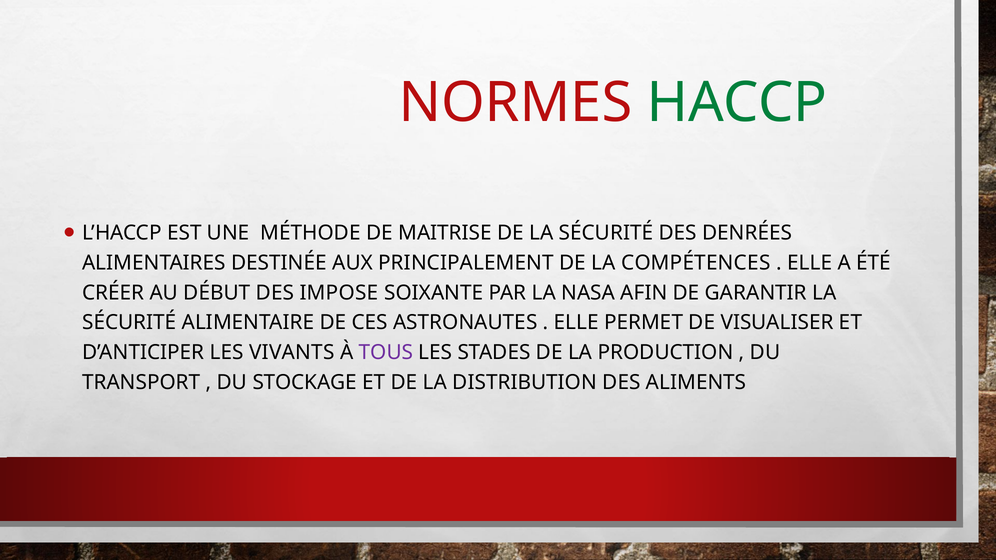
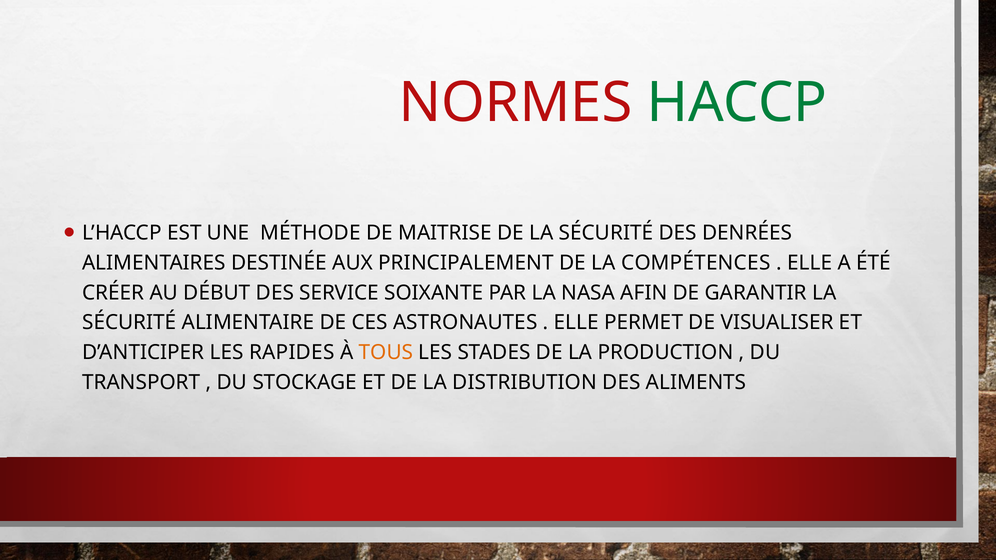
IMPOSE: IMPOSE -> SERVICE (339, 293)
VIVANTS: VIVANTS -> RAPIDES (292, 353)
TOUS colour: purple -> orange (386, 353)
